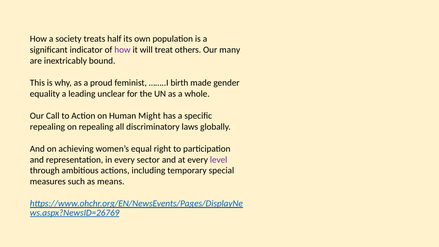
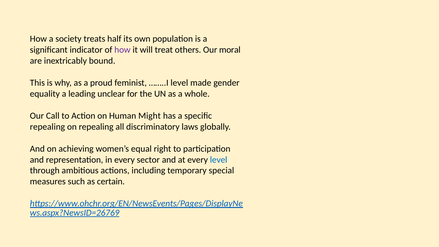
many: many -> moral (230, 50)
……..I birth: birth -> level (179, 83)
level colour: purple -> blue (219, 160)
means: means -> certain (111, 182)
